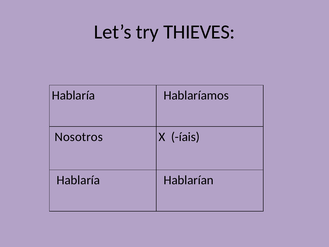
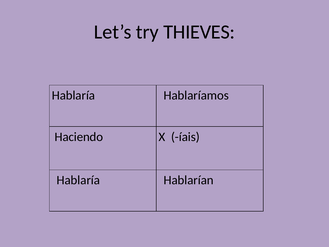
Nosotros: Nosotros -> Haciendo (79, 137)
